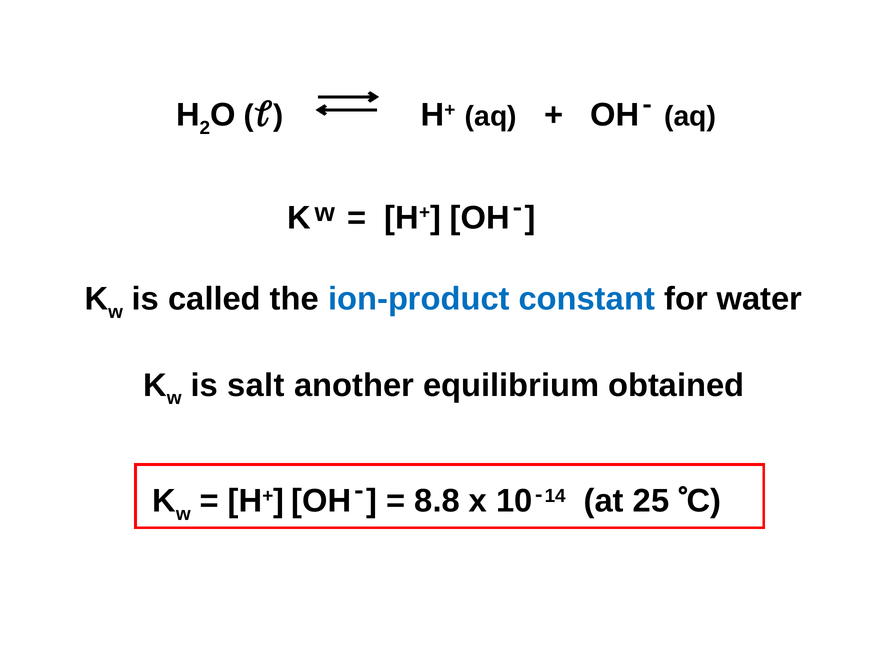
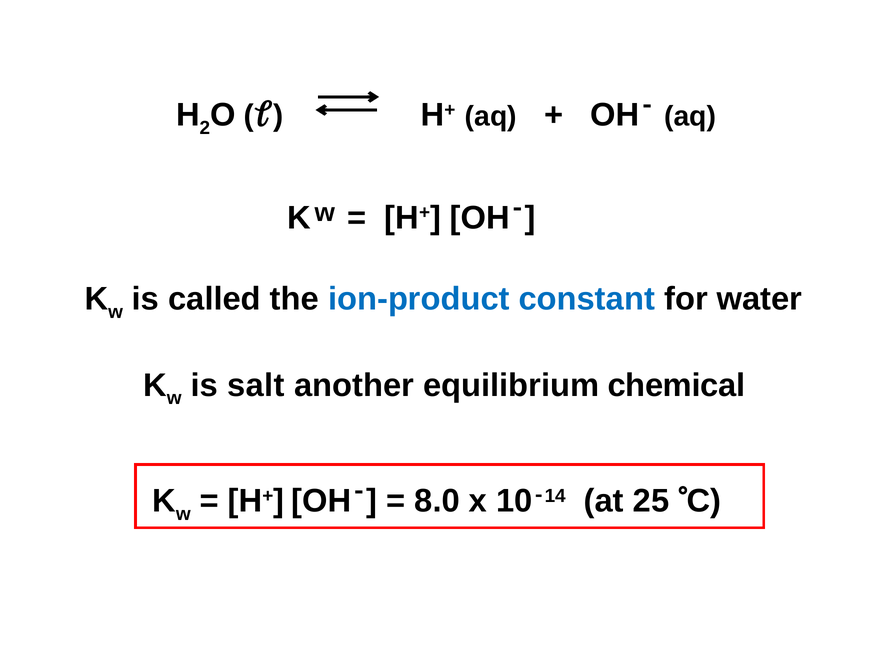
obtained: obtained -> chemical (676, 385)
8.8: 8.8 -> 8.0 (437, 501)
